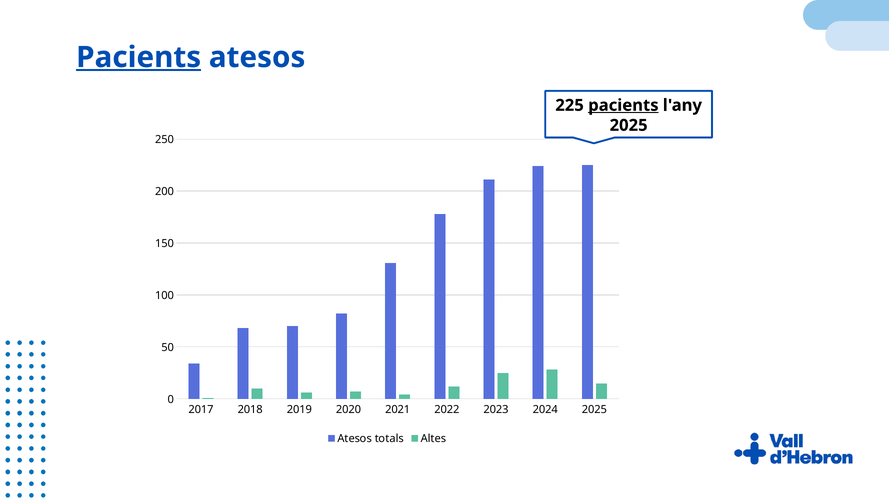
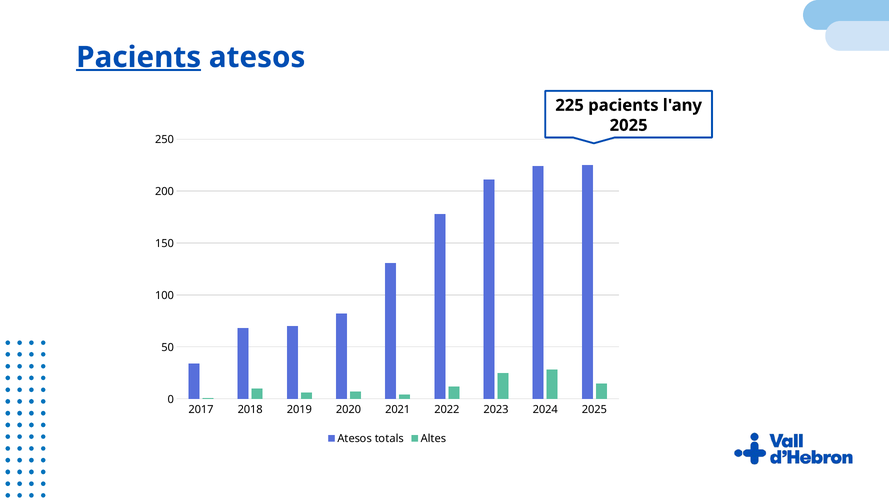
pacients underline: present -> none (623, 105)
